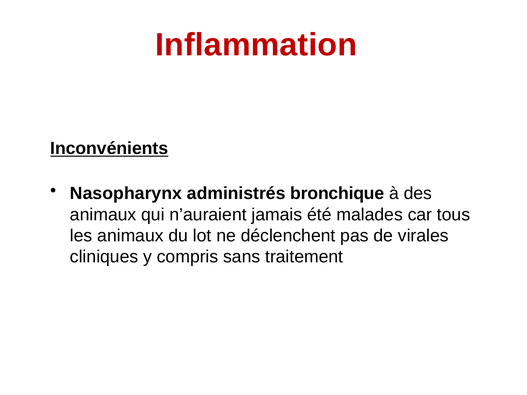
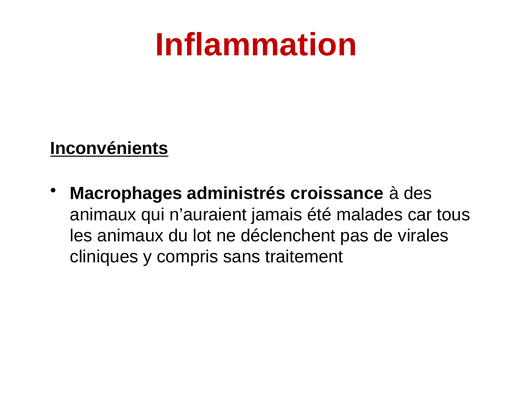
Nasopharynx: Nasopharynx -> Macrophages (126, 194)
bronchique: bronchique -> croissance (337, 194)
